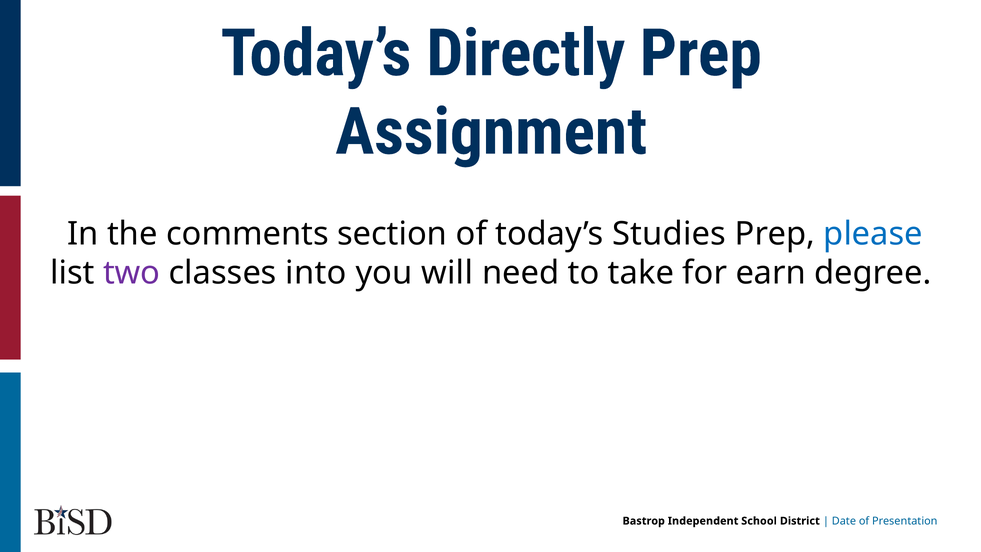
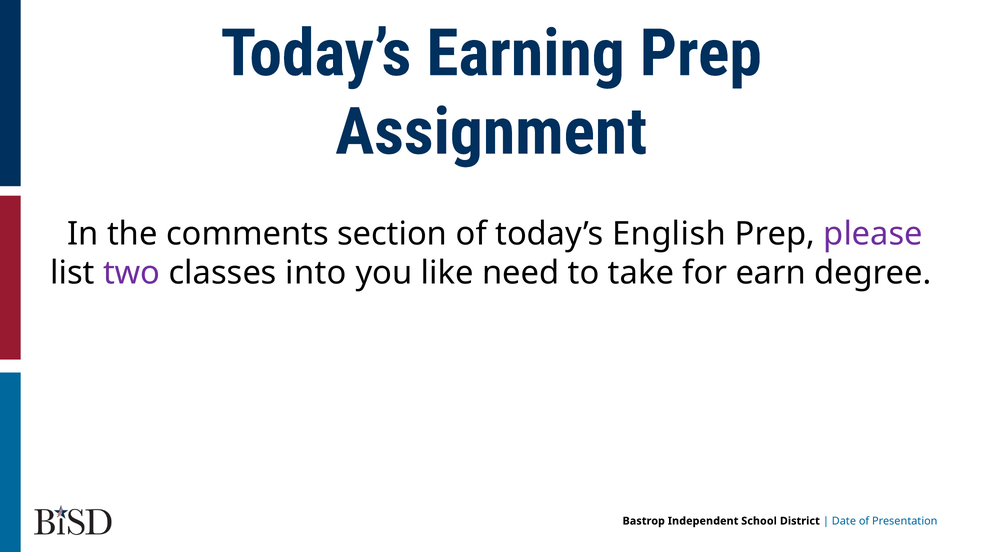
Directly: Directly -> Earning (526, 54)
Studies: Studies -> English (669, 234)
please colour: blue -> purple (873, 234)
will: will -> like (447, 273)
